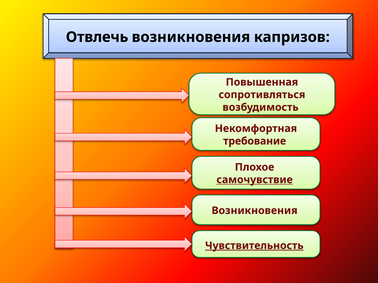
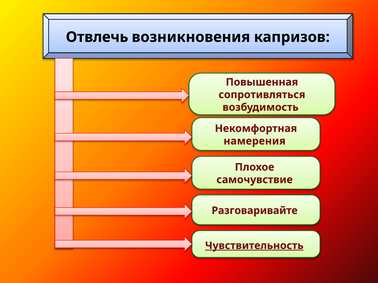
требование: требование -> намерения (255, 141)
самочувствие underline: present -> none (255, 180)
Возникновения: Возникновения -> Разговаривайте (255, 211)
